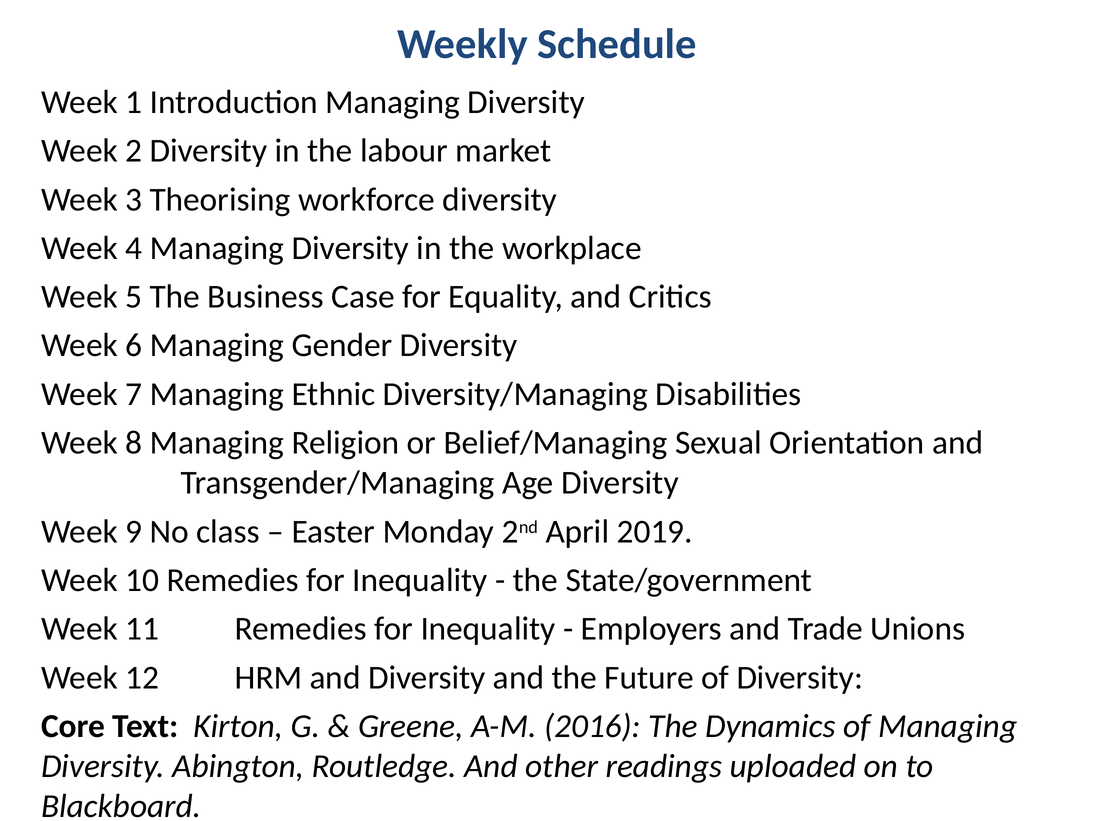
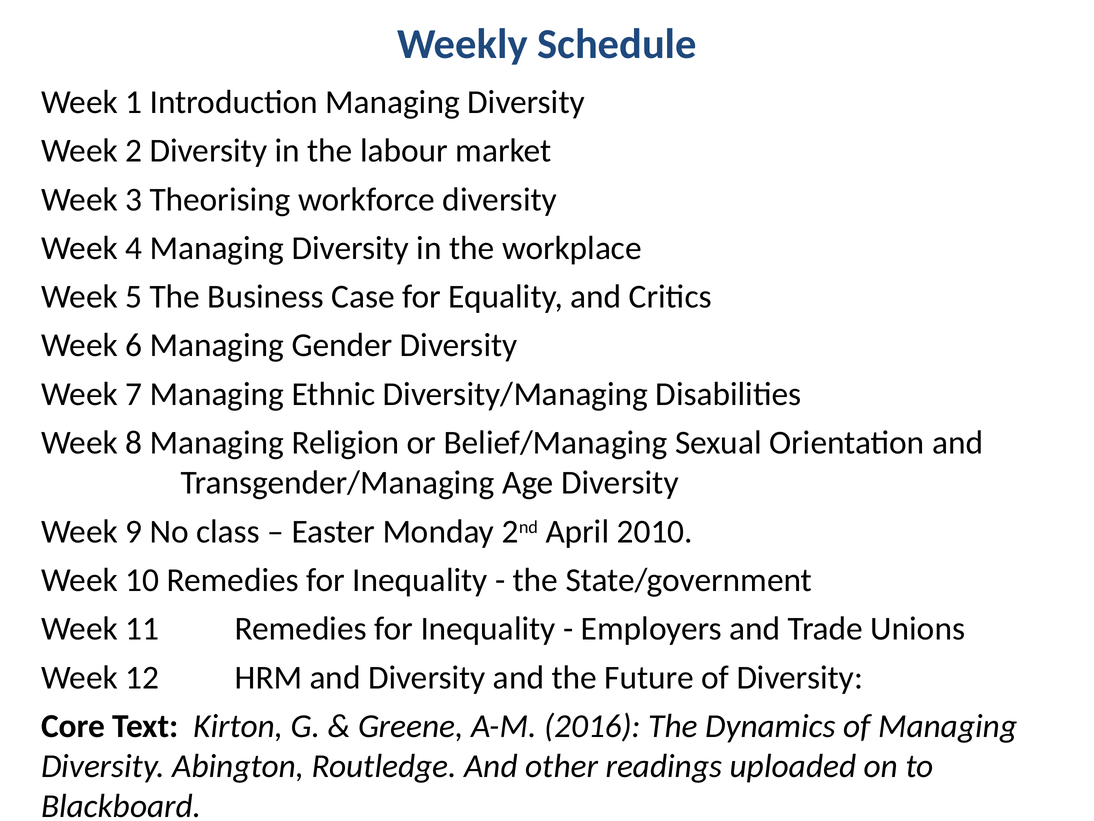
2019: 2019 -> 2010 (655, 531)
